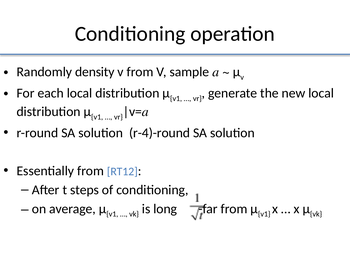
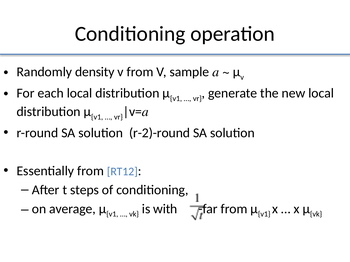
r-4)-round: r-4)-round -> r-2)-round (160, 133)
long: long -> with (165, 209)
